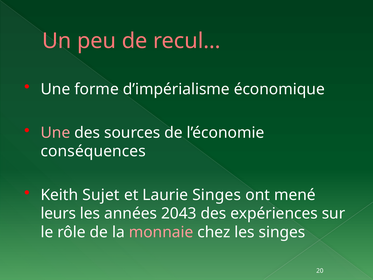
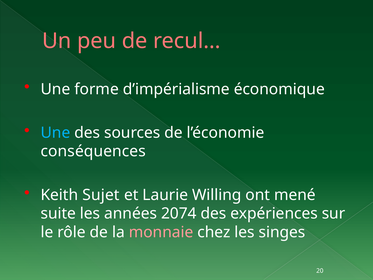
Une colour: pink -> light blue (55, 133)
Laurie Singes: Singes -> Willing (217, 195)
leurs: leurs -> suite (58, 213)
2043: 2043 -> 2074 (179, 213)
